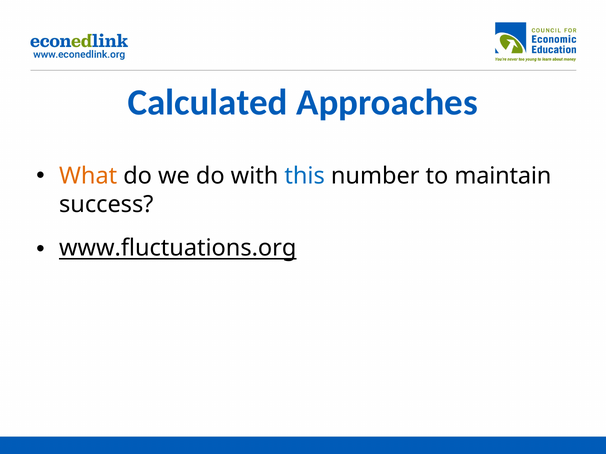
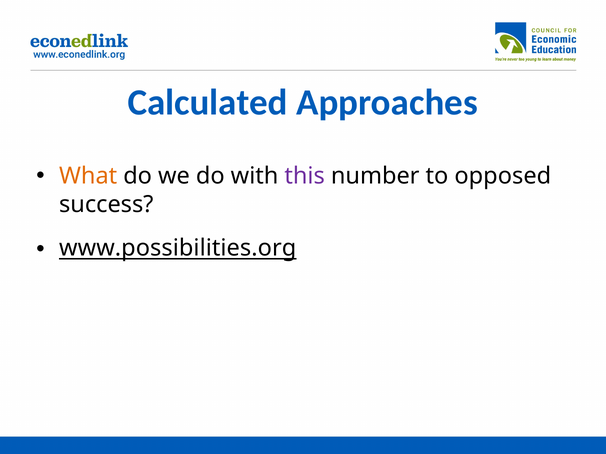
this colour: blue -> purple (305, 176)
maintain: maintain -> opposed (503, 176)
www.fluctuations.org: www.fluctuations.org -> www.possibilities.org (178, 248)
